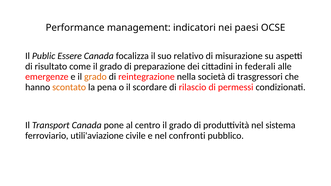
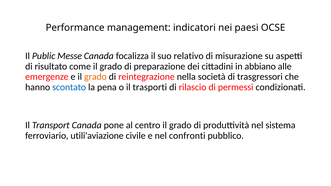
Essere: Essere -> Messe (70, 56)
federali: federali -> abbiano (260, 66)
scontato colour: orange -> blue (69, 87)
scordare: scordare -> trasporti (150, 87)
